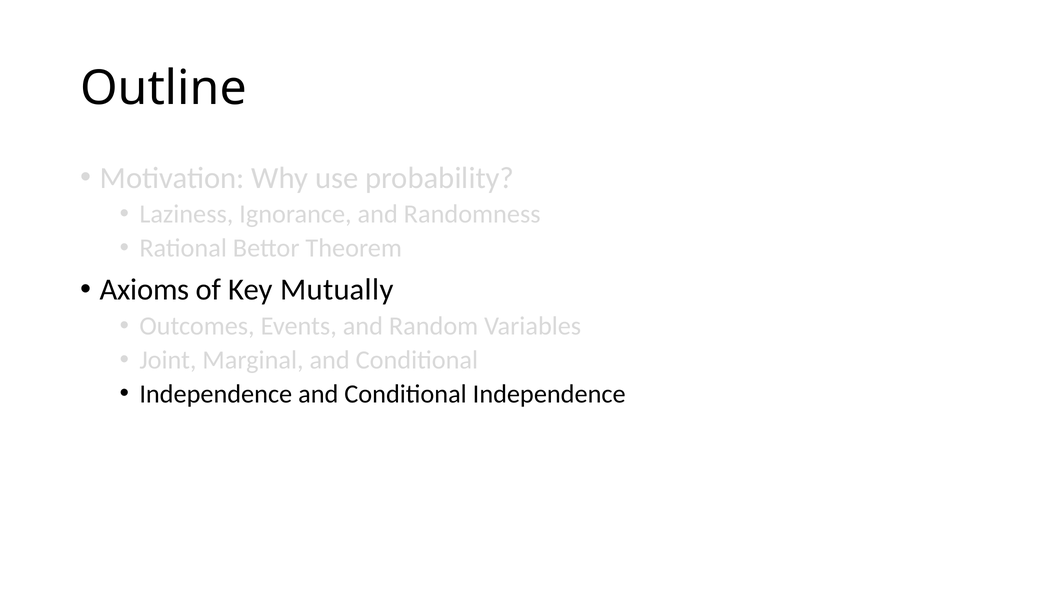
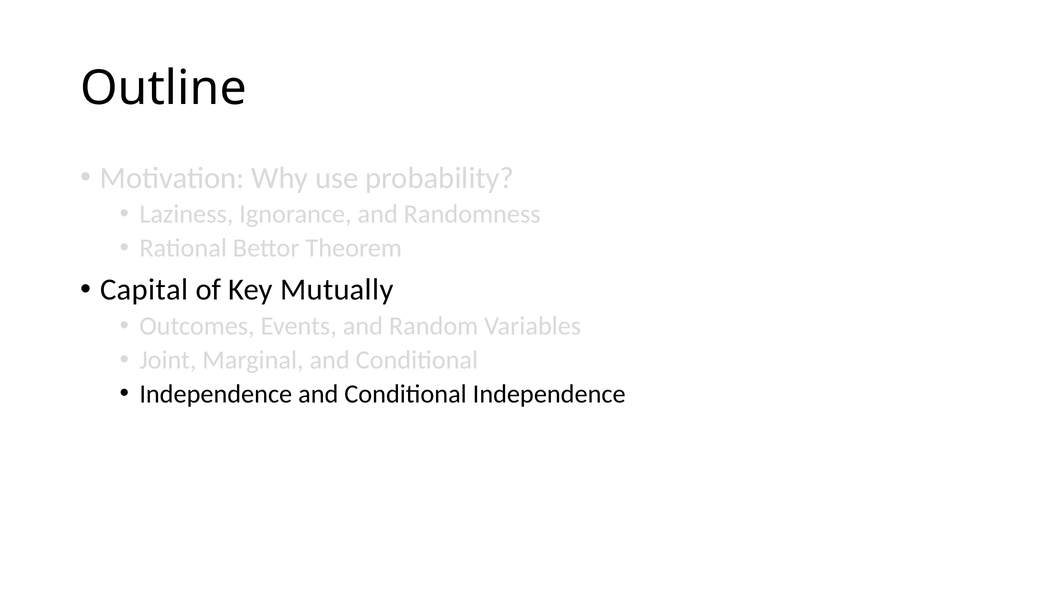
Axioms: Axioms -> Capital (144, 290)
